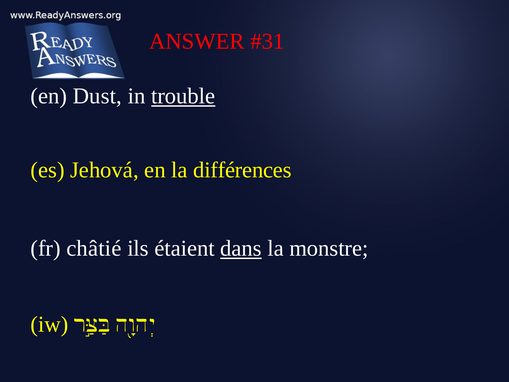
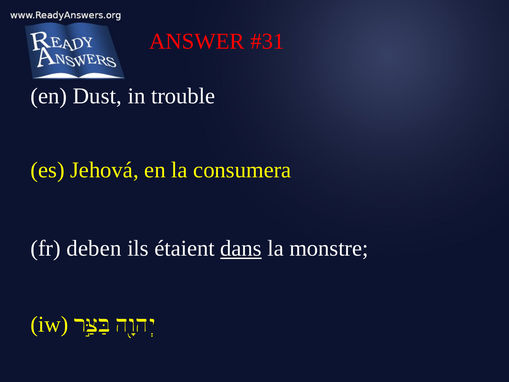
trouble underline: present -> none (183, 96)
différences: différences -> consumera (242, 170)
châtié: châtié -> deben (94, 248)
